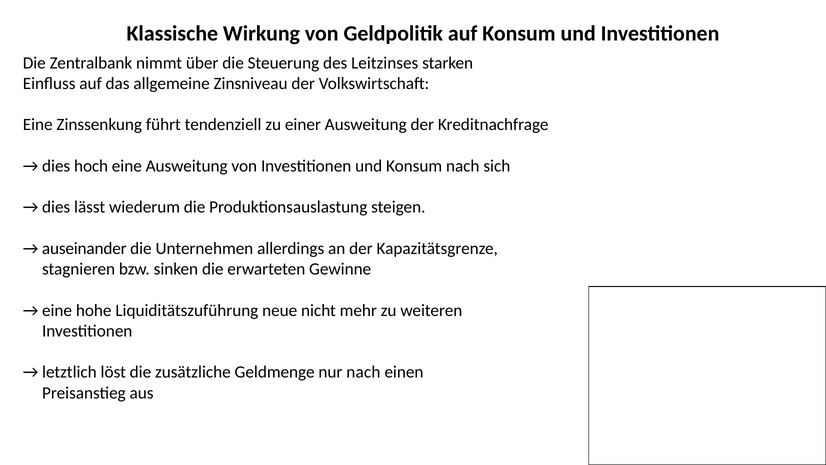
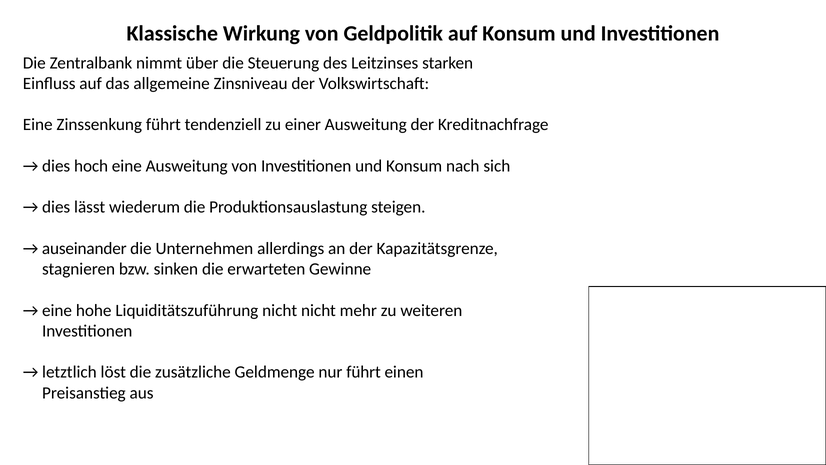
Liquiditätszuführung neue: neue -> nicht (280, 310)
nur nach: nach -> führt (364, 372)
